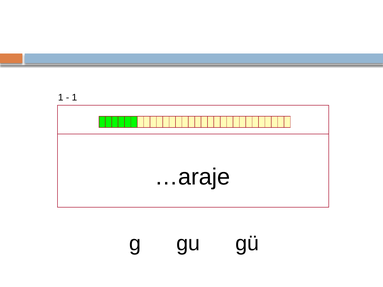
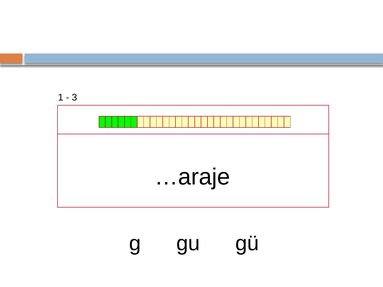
1: 1 -> 3 (74, 98)
